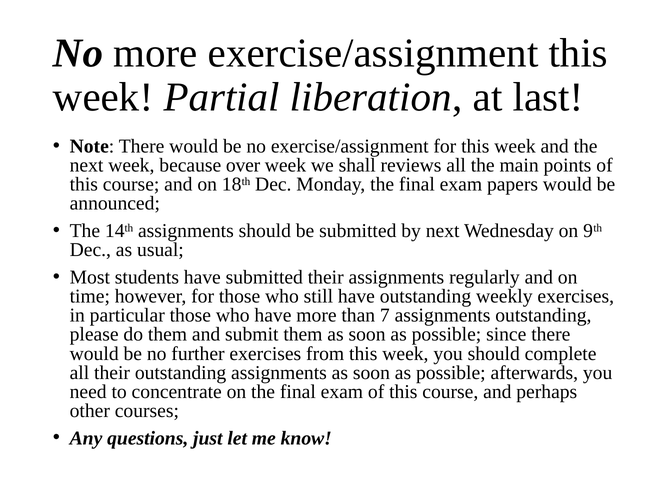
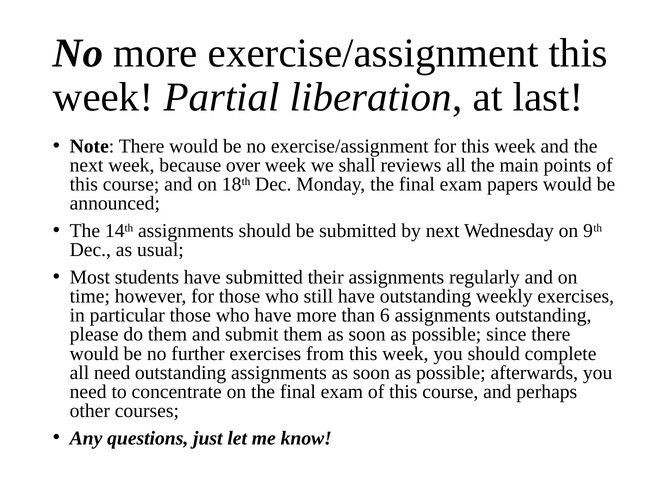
7: 7 -> 6 (385, 315)
all their: their -> need (112, 373)
